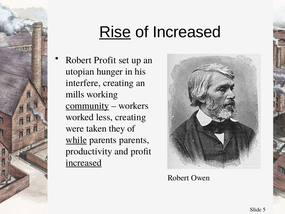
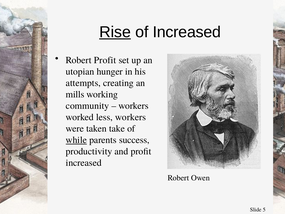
interfere: interfere -> attempts (83, 83)
community underline: present -> none (87, 106)
less creating: creating -> workers (131, 117)
they: they -> take (117, 128)
parents parents: parents -> success (134, 140)
increased underline: present -> none (84, 163)
